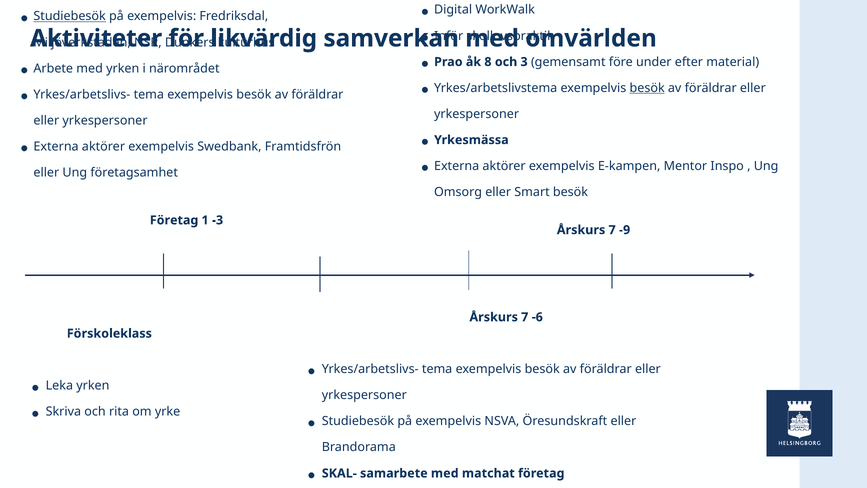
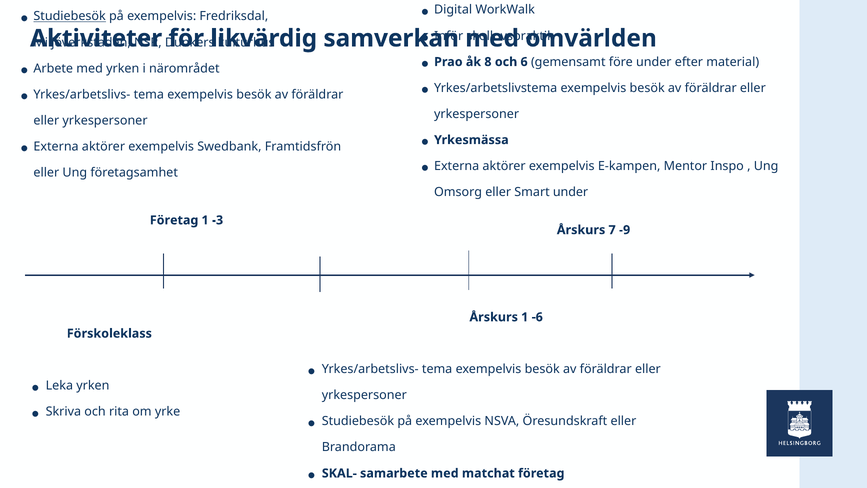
3: 3 -> 6 (524, 62)
besök underline: present -> none (647, 88)
Smart besök: besök -> under (571, 192)
7: 7 -> 1 (525, 317)
